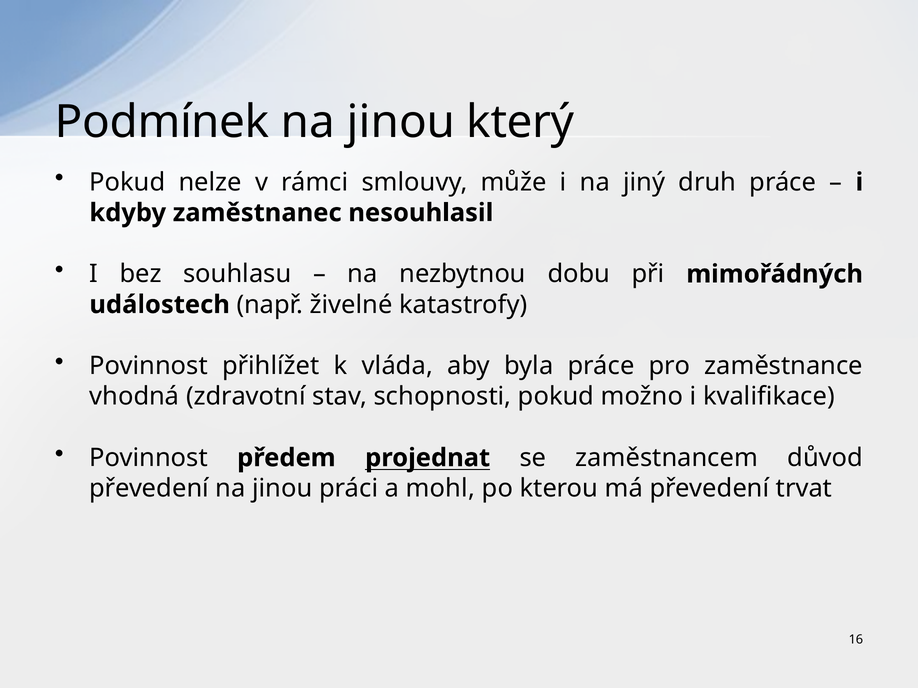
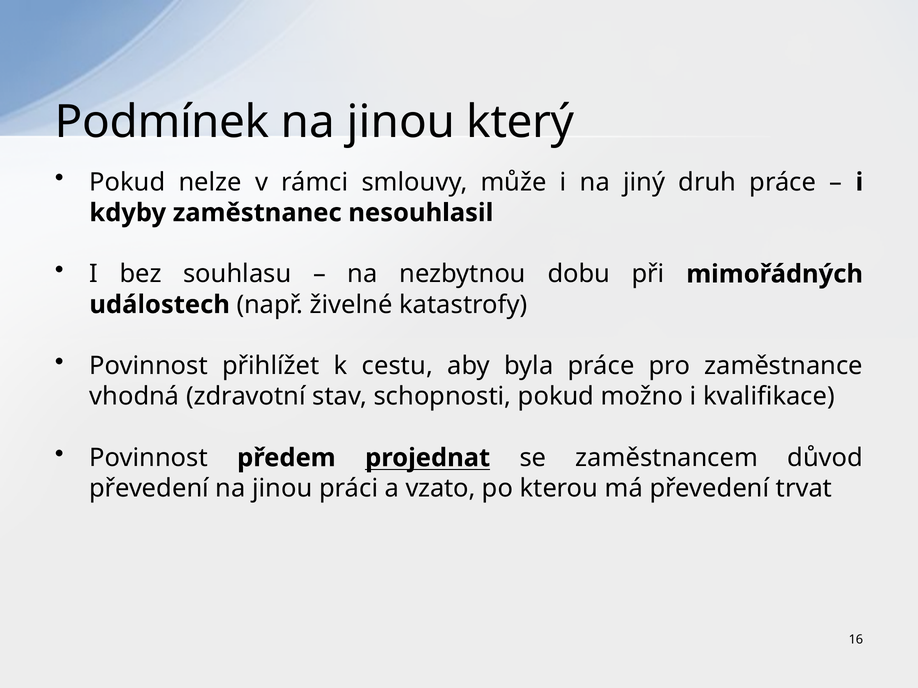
vláda: vláda -> cestu (397, 366)
mohl: mohl -> vzato (441, 489)
